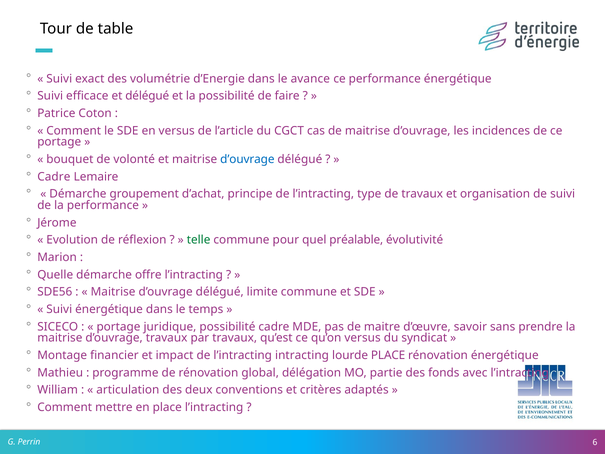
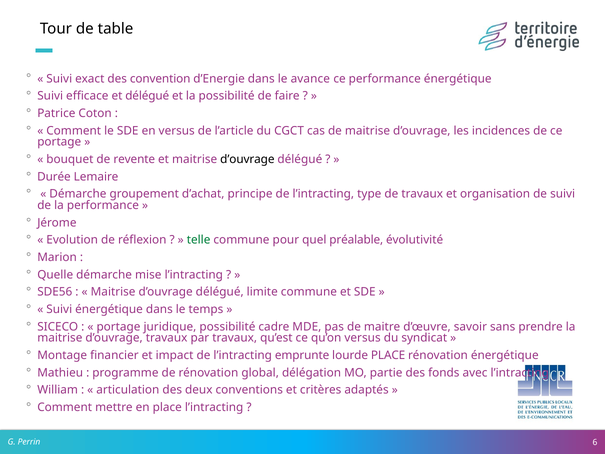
volumétrie: volumétrie -> convention (160, 79)
volonté: volonté -> revente (134, 159)
d’ouvrage colour: blue -> black (247, 159)
Cadre: Cadre -> Durée (54, 177)
offre: offre -> mise (148, 275)
intracting: intracting -> emprunte (302, 355)
